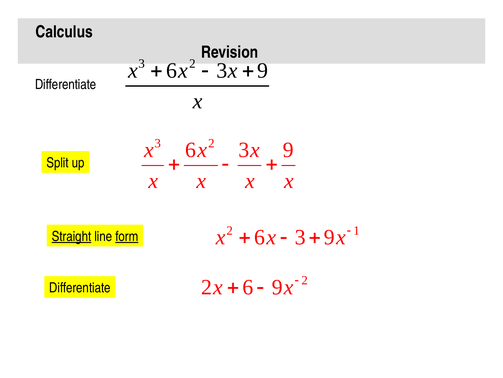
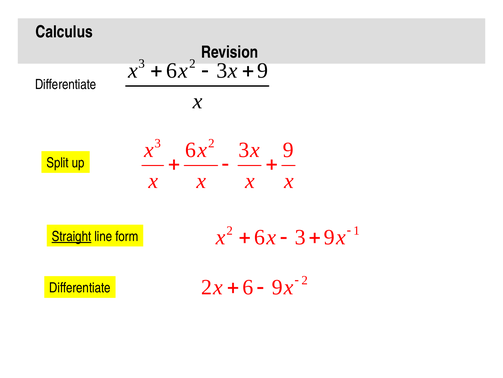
form underline: present -> none (127, 236)
